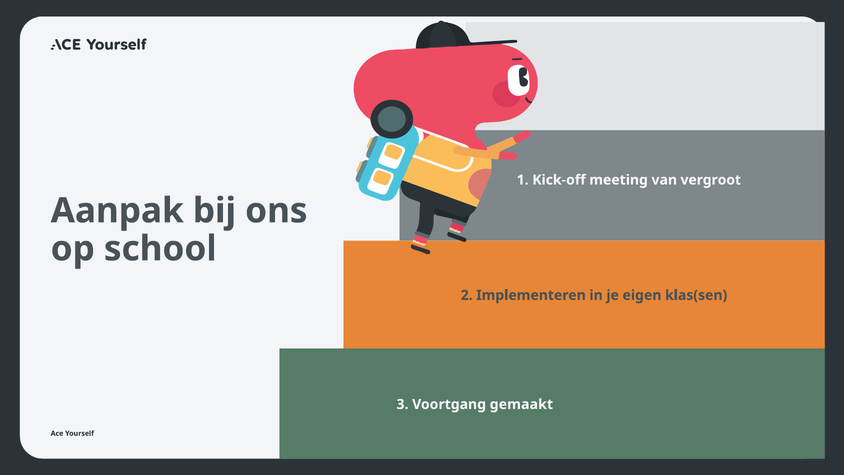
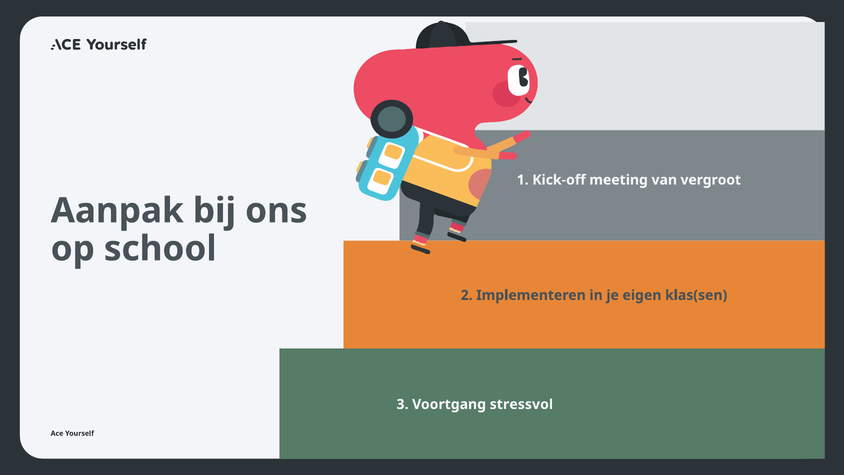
gemaakt: gemaakt -> stressvol (521, 404)
